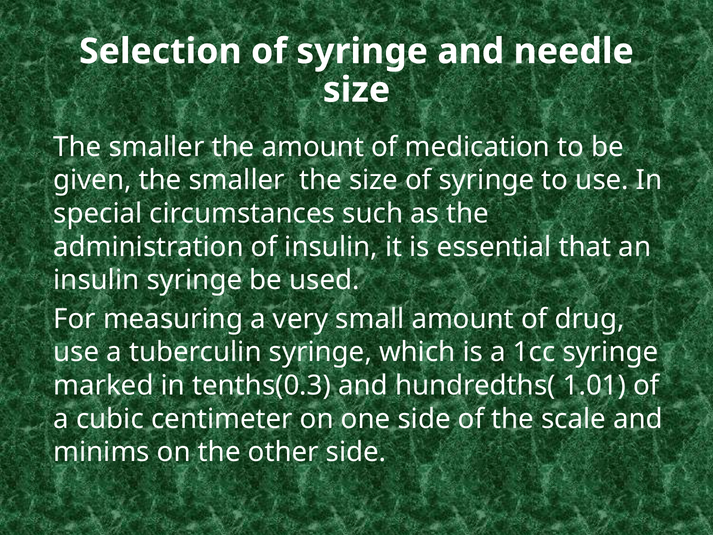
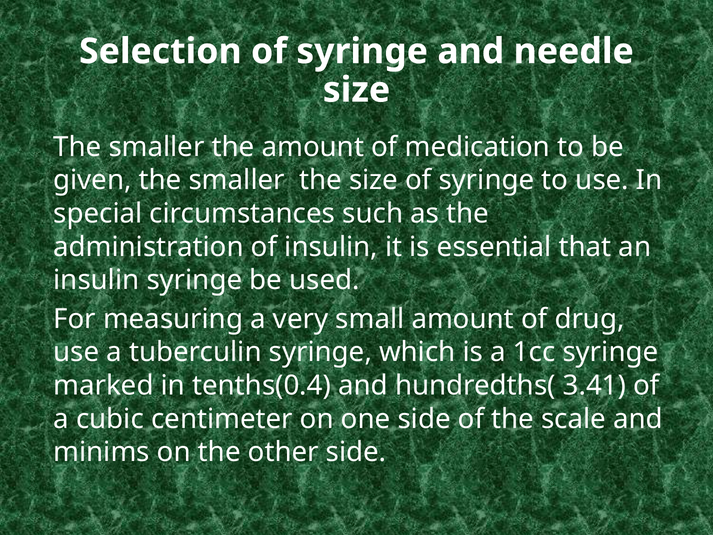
tenths(0.3: tenths(0.3 -> tenths(0.4 (262, 385)
1.01: 1.01 -> 3.41 (594, 385)
